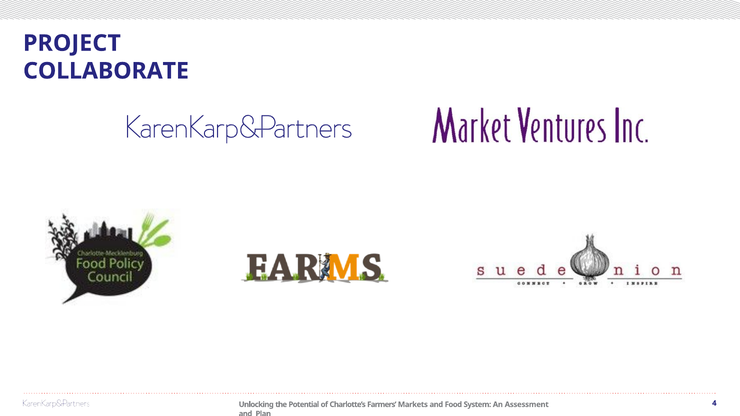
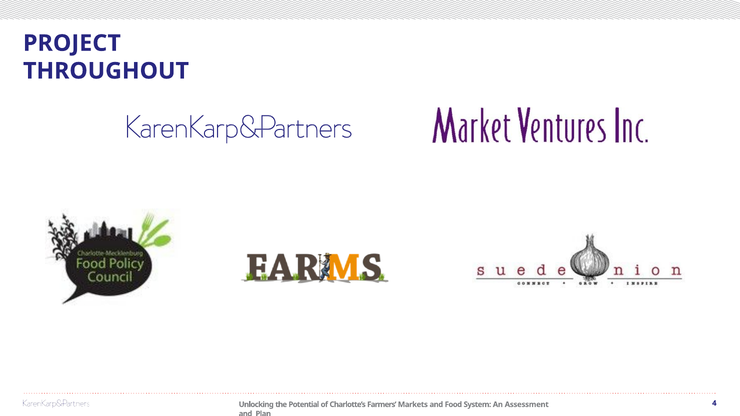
COLLABORATE: COLLABORATE -> THROUGHOUT (106, 71)
